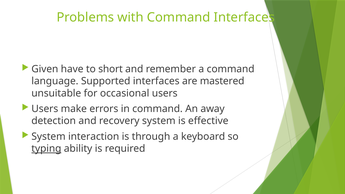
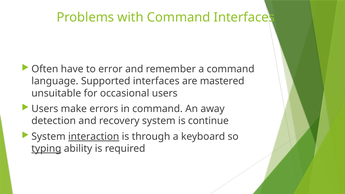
Given: Given -> Often (45, 69)
short: short -> error (110, 69)
effective: effective -> continue (208, 121)
interaction underline: none -> present (94, 137)
